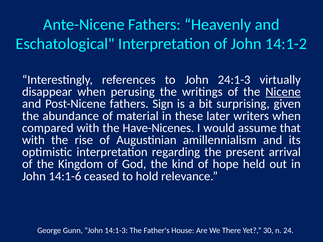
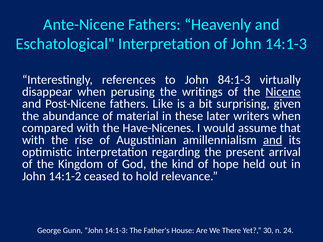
of John 14:1-2: 14:1-2 -> 14:1-3 (286, 44)
24:1-3: 24:1-3 -> 84:1-3 (234, 80)
Sign: Sign -> Like (163, 104)
and underline: none -> present (273, 140)
14:1-6: 14:1-6 -> 14:1-2 (65, 176)
